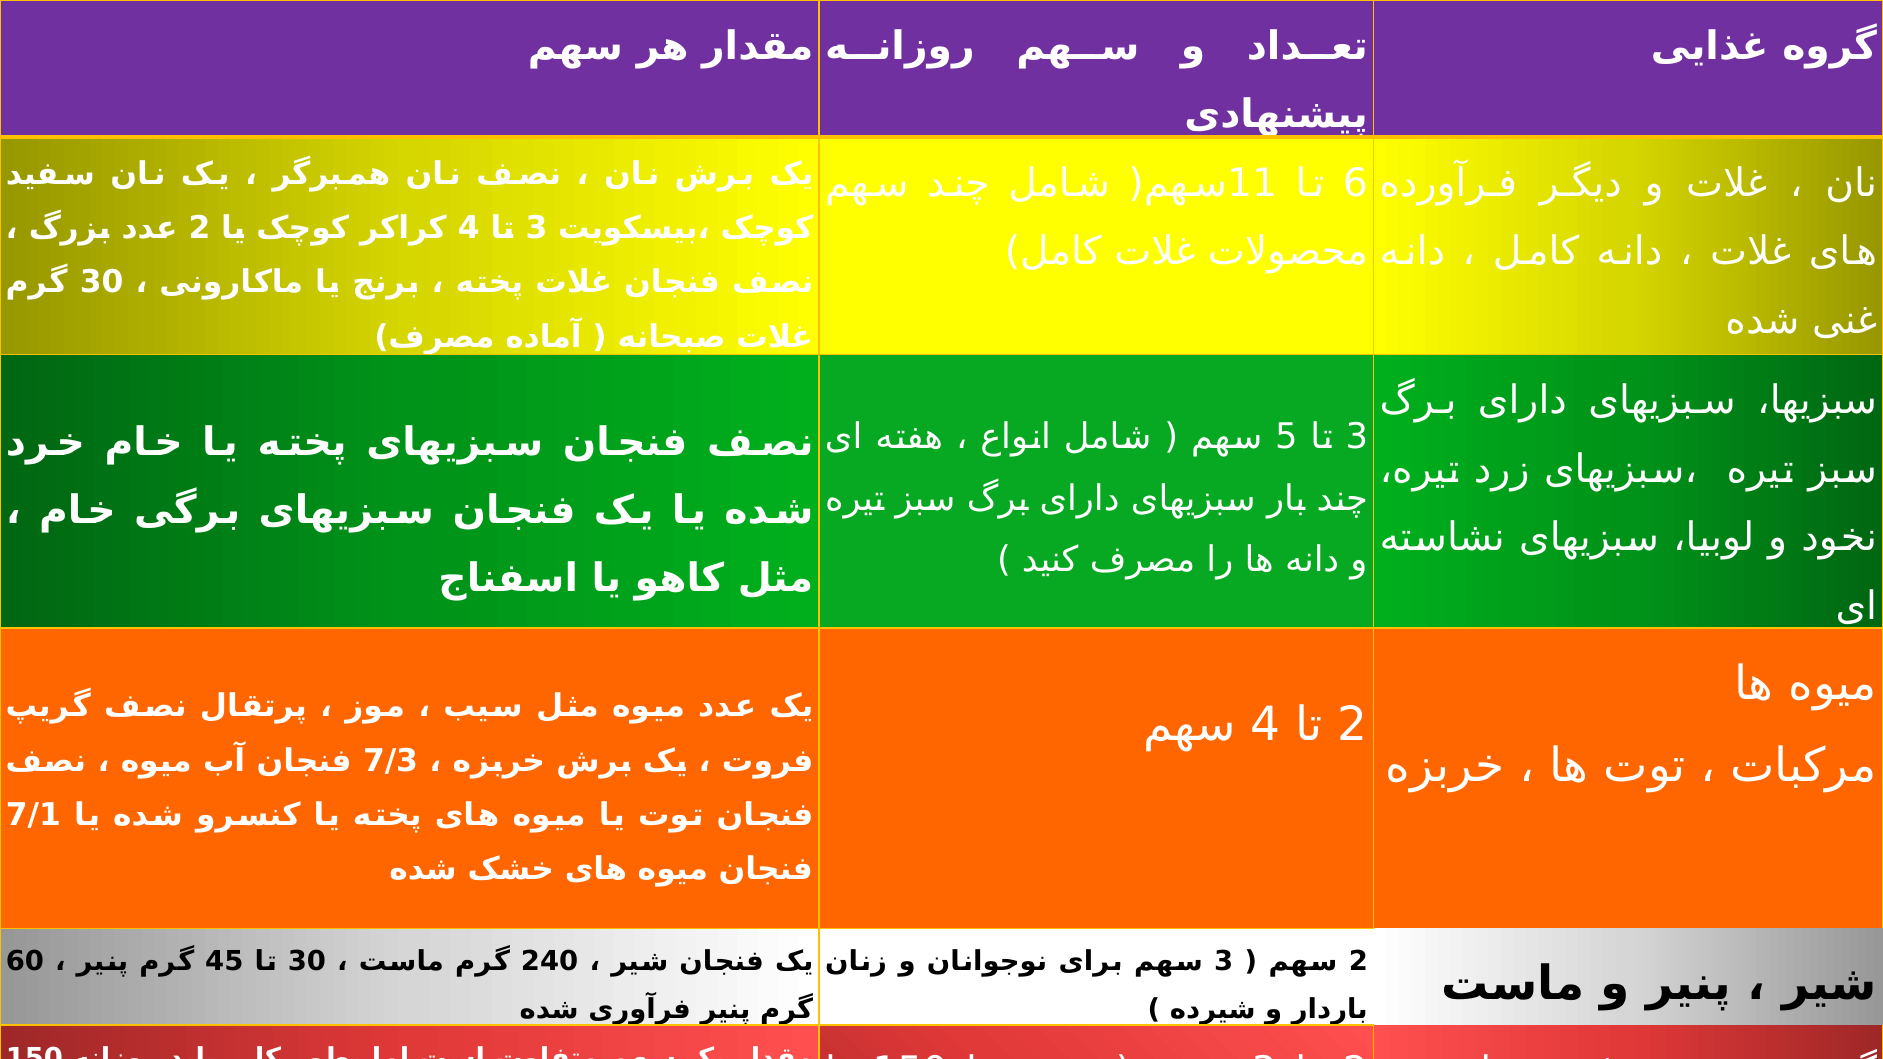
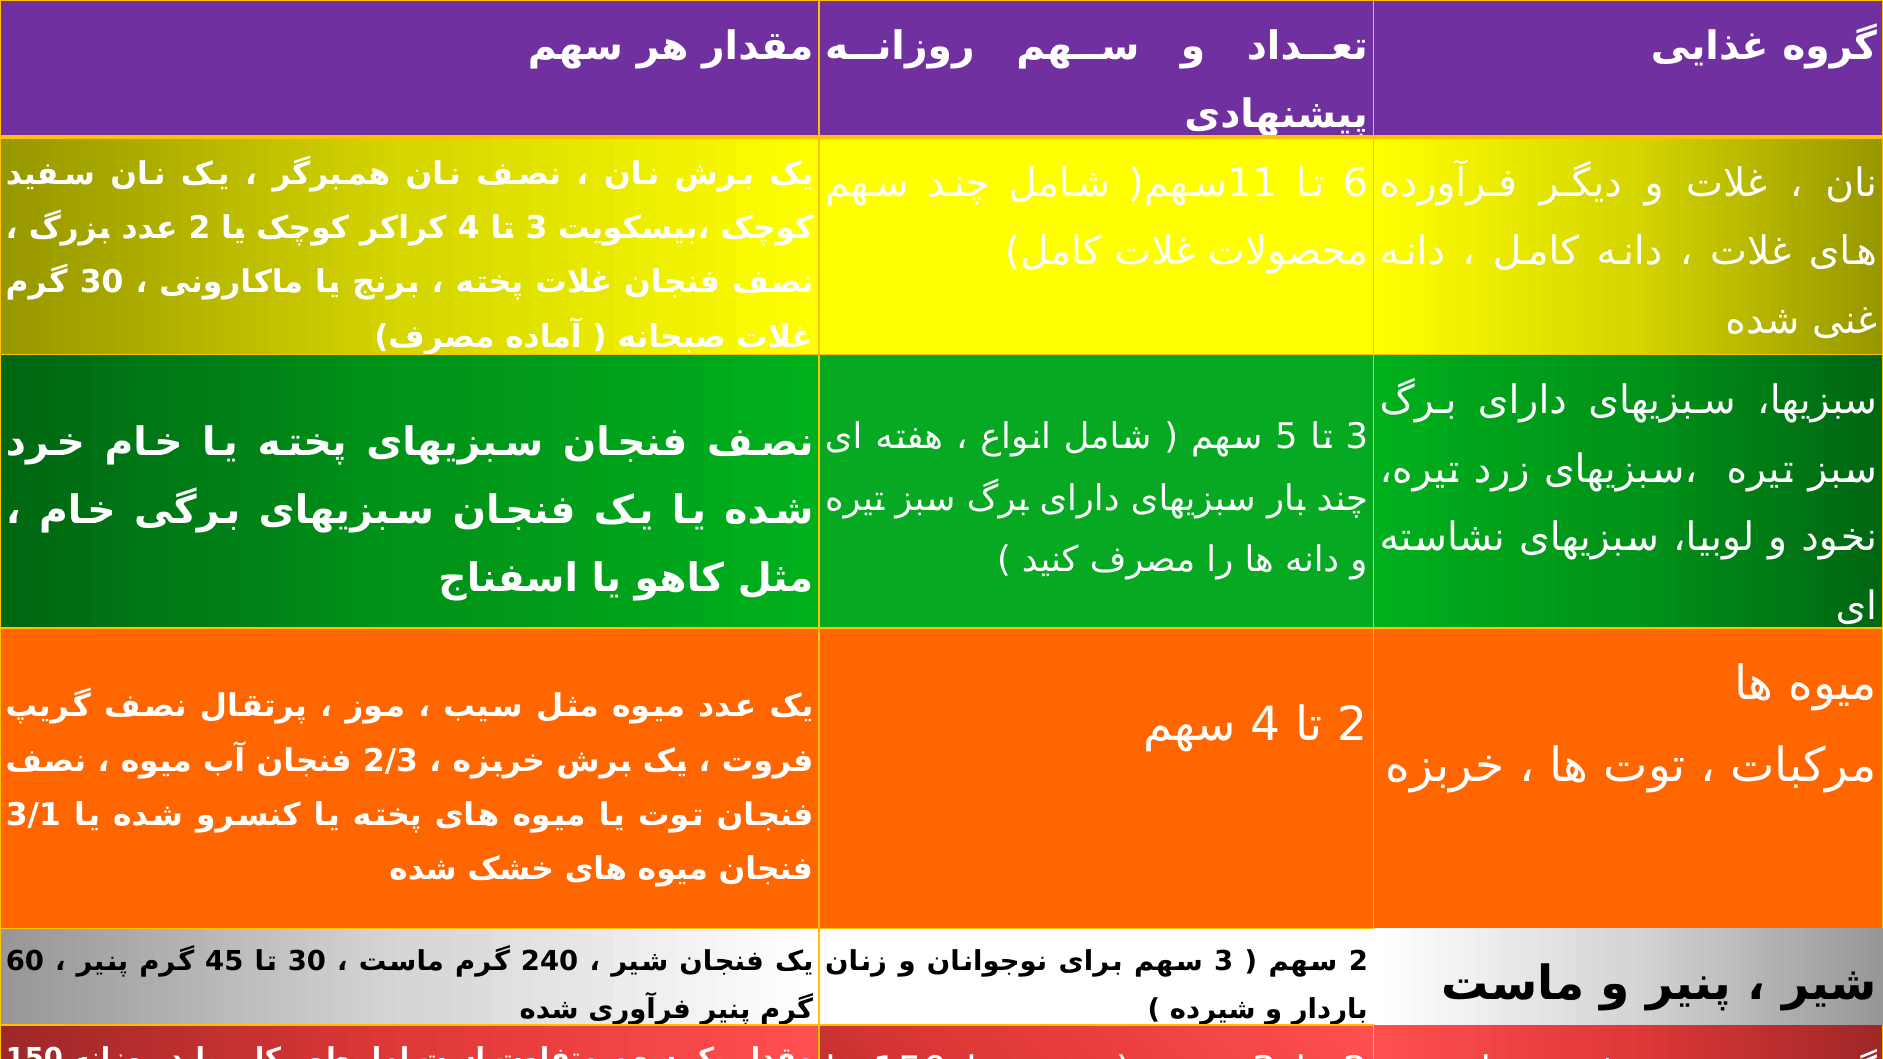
7/3: 7/3 -> 2/3 (391, 761)
7/1: 7/1 -> 3/1 (33, 815)
